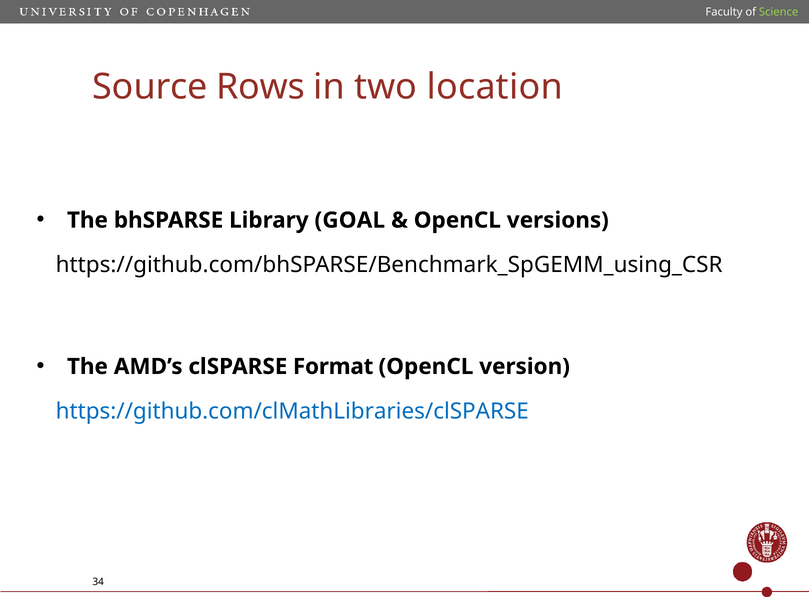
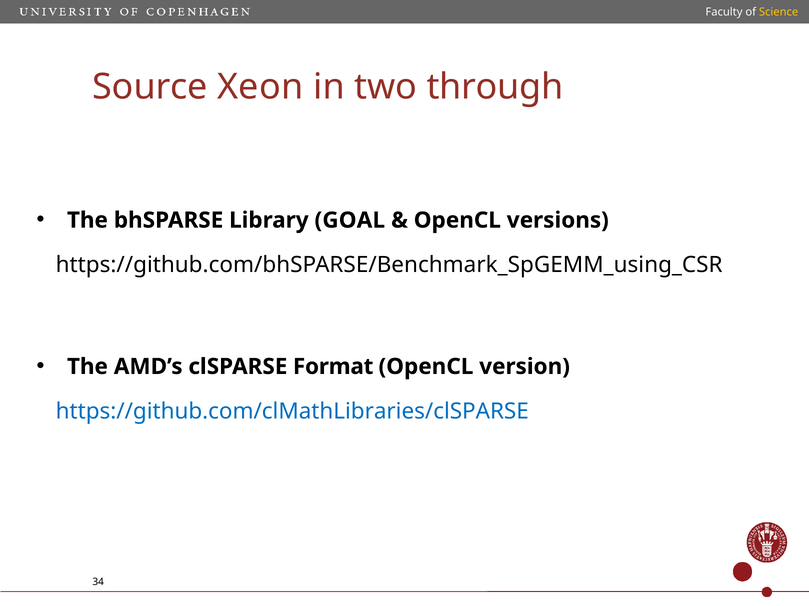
Science colour: light green -> yellow (779, 12)
Rows: Rows -> Xeon (260, 87)
location: location -> through (495, 87)
